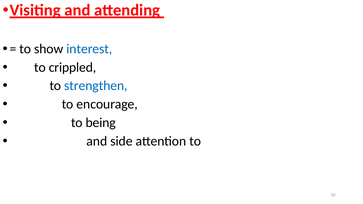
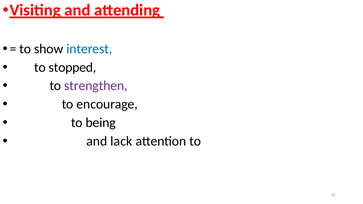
crippled: crippled -> stopped (73, 67)
strengthen colour: blue -> purple (96, 86)
side: side -> lack (121, 141)
